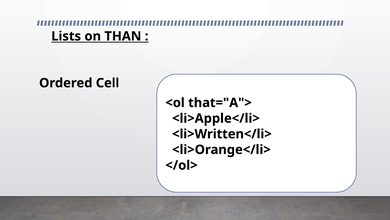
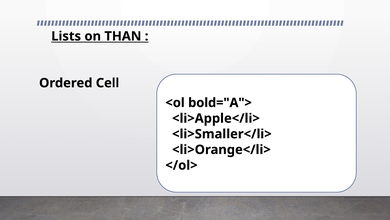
that="A">: that="A"> -> bold="A"> (220, 102)
<li>Written</li>: <li>Written</li> -> <li>Smaller</li> (222, 134)
